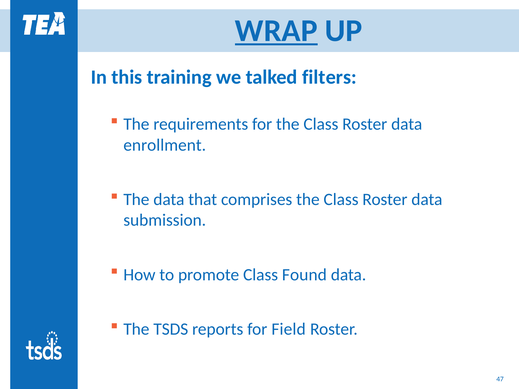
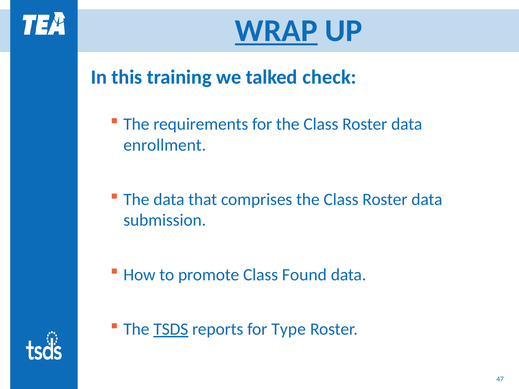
filters: filters -> check (329, 77)
TSDS underline: none -> present (171, 329)
Field: Field -> Type (289, 329)
